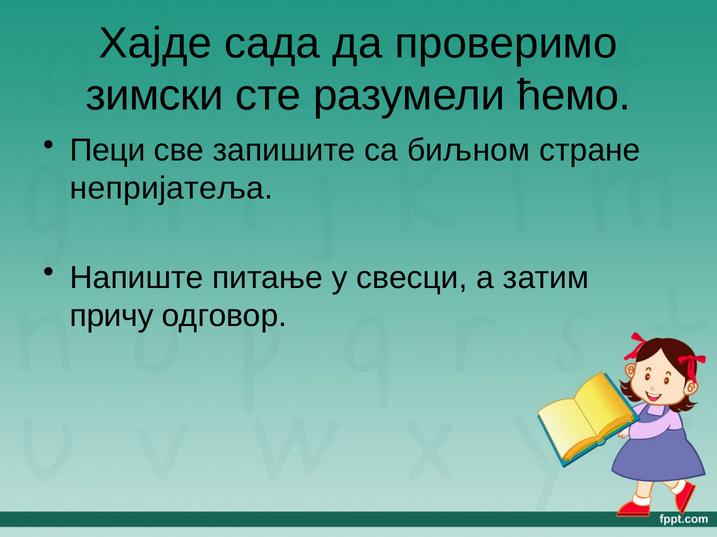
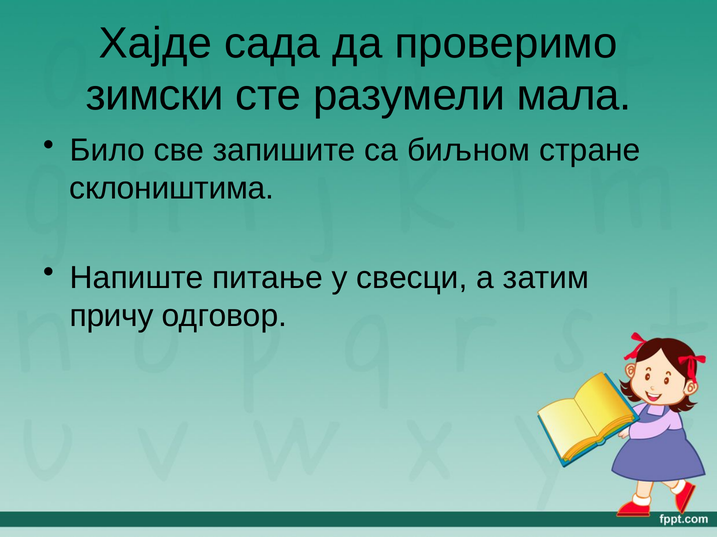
ћемо: ћемо -> мала (574, 96)
Пеци: Пеци -> Било (107, 150)
непријатеља: непријатеља -> склоништима (172, 189)
